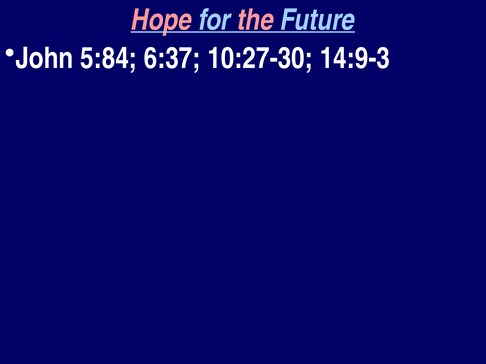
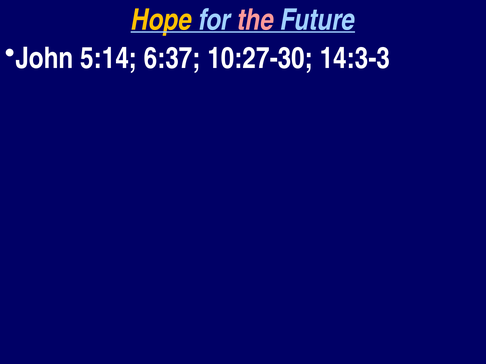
Hope colour: pink -> yellow (161, 20)
5:84: 5:84 -> 5:14 (109, 58)
14:9-3: 14:9-3 -> 14:3-3 (355, 58)
